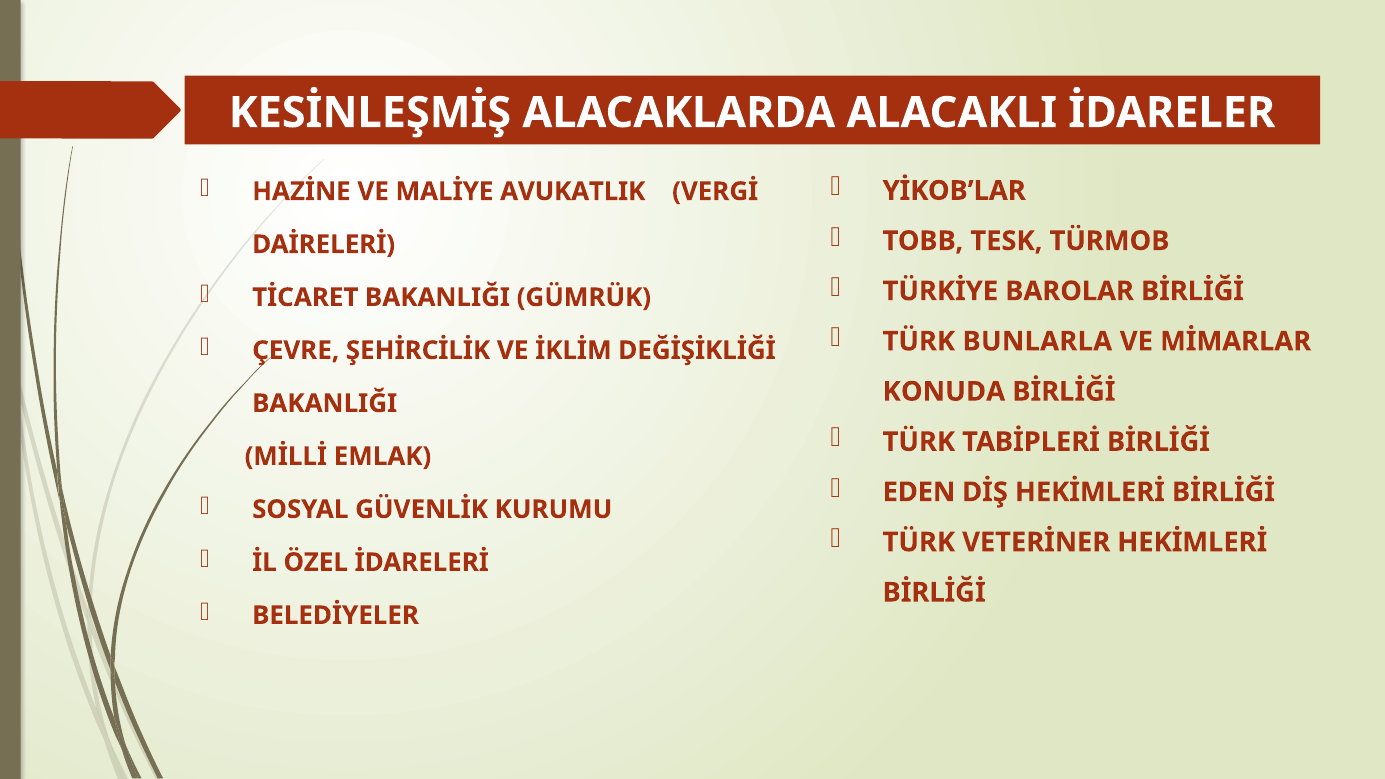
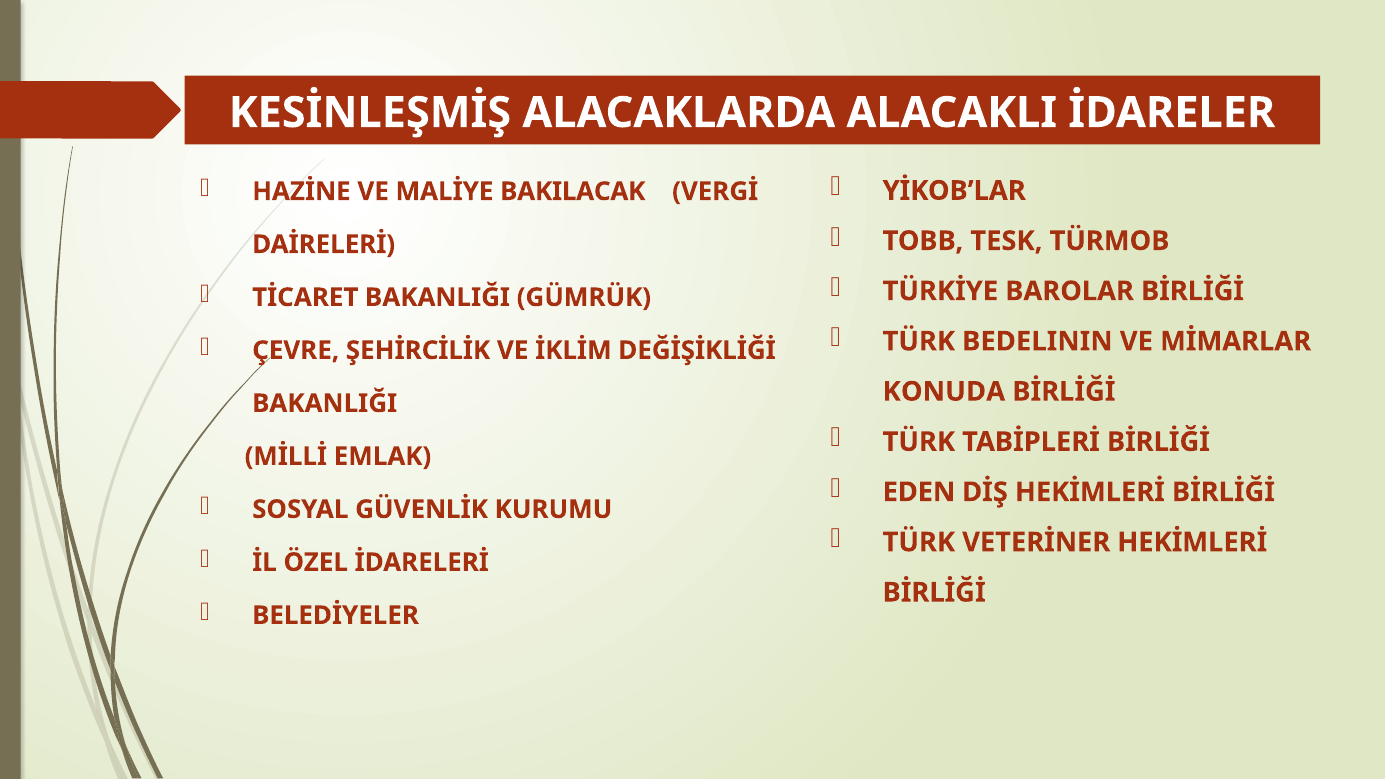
AVUKATLIK: AVUKATLIK -> BAKILACAK (573, 191)
BUNLARLA: BUNLARLA -> BEDELININ (1037, 341)
